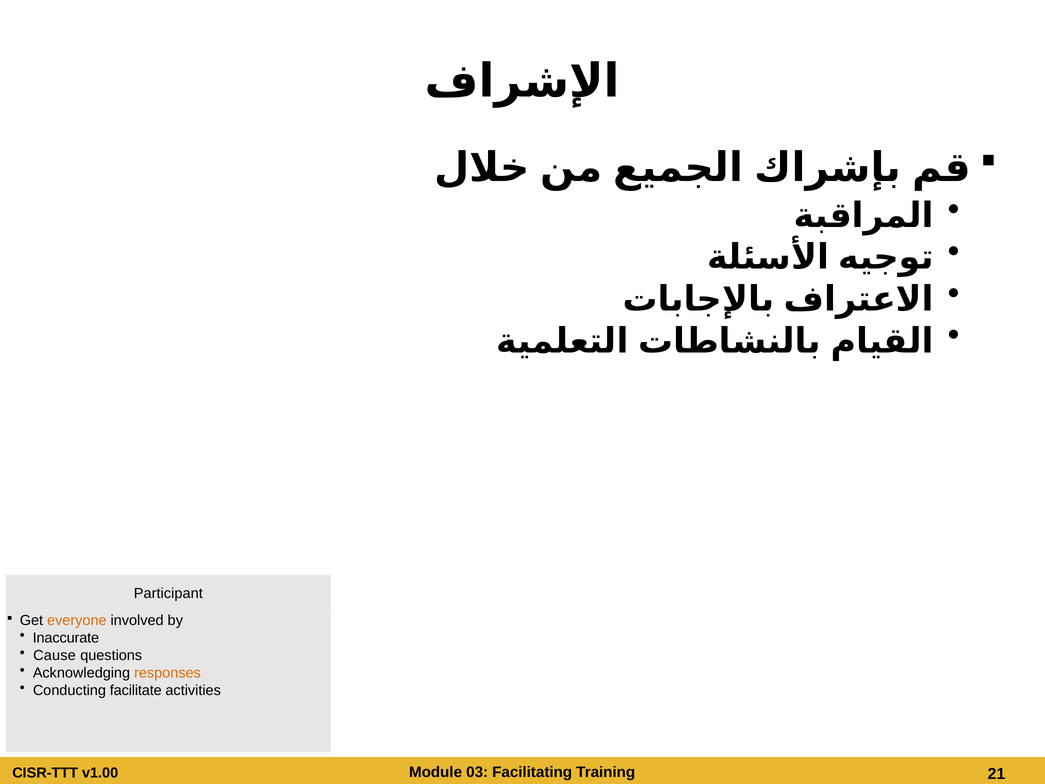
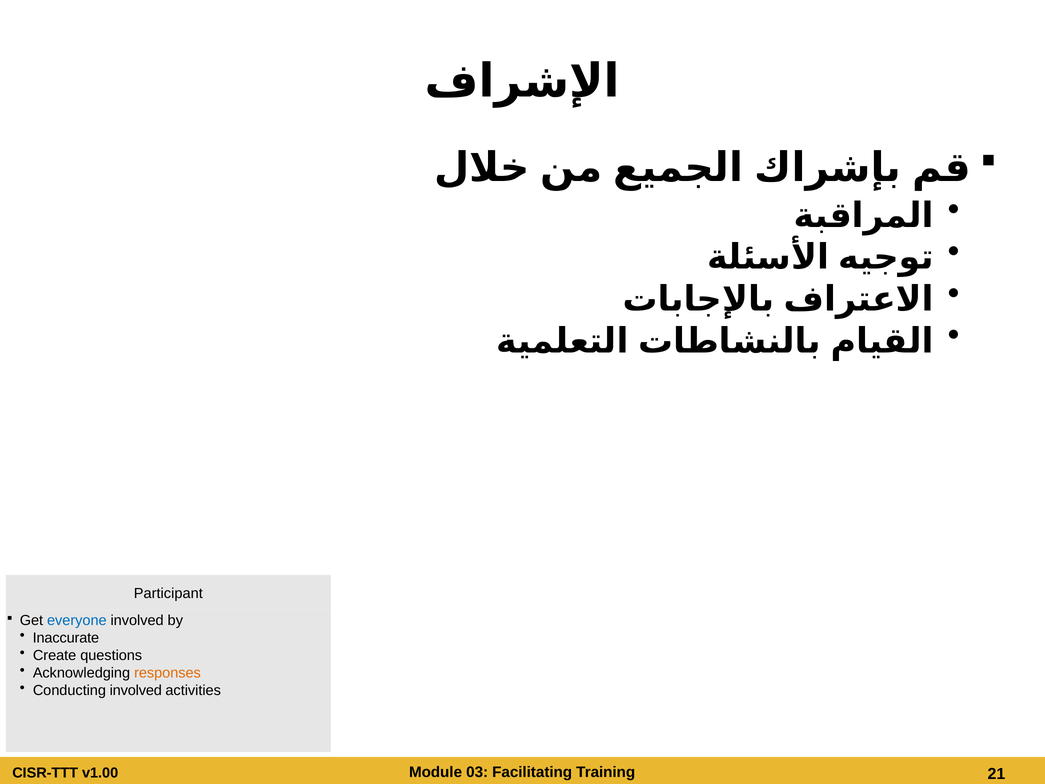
everyone colour: orange -> blue (77, 620)
Cause: Cause -> Create (55, 655)
Conducting facilitate: facilitate -> involved (136, 690)
